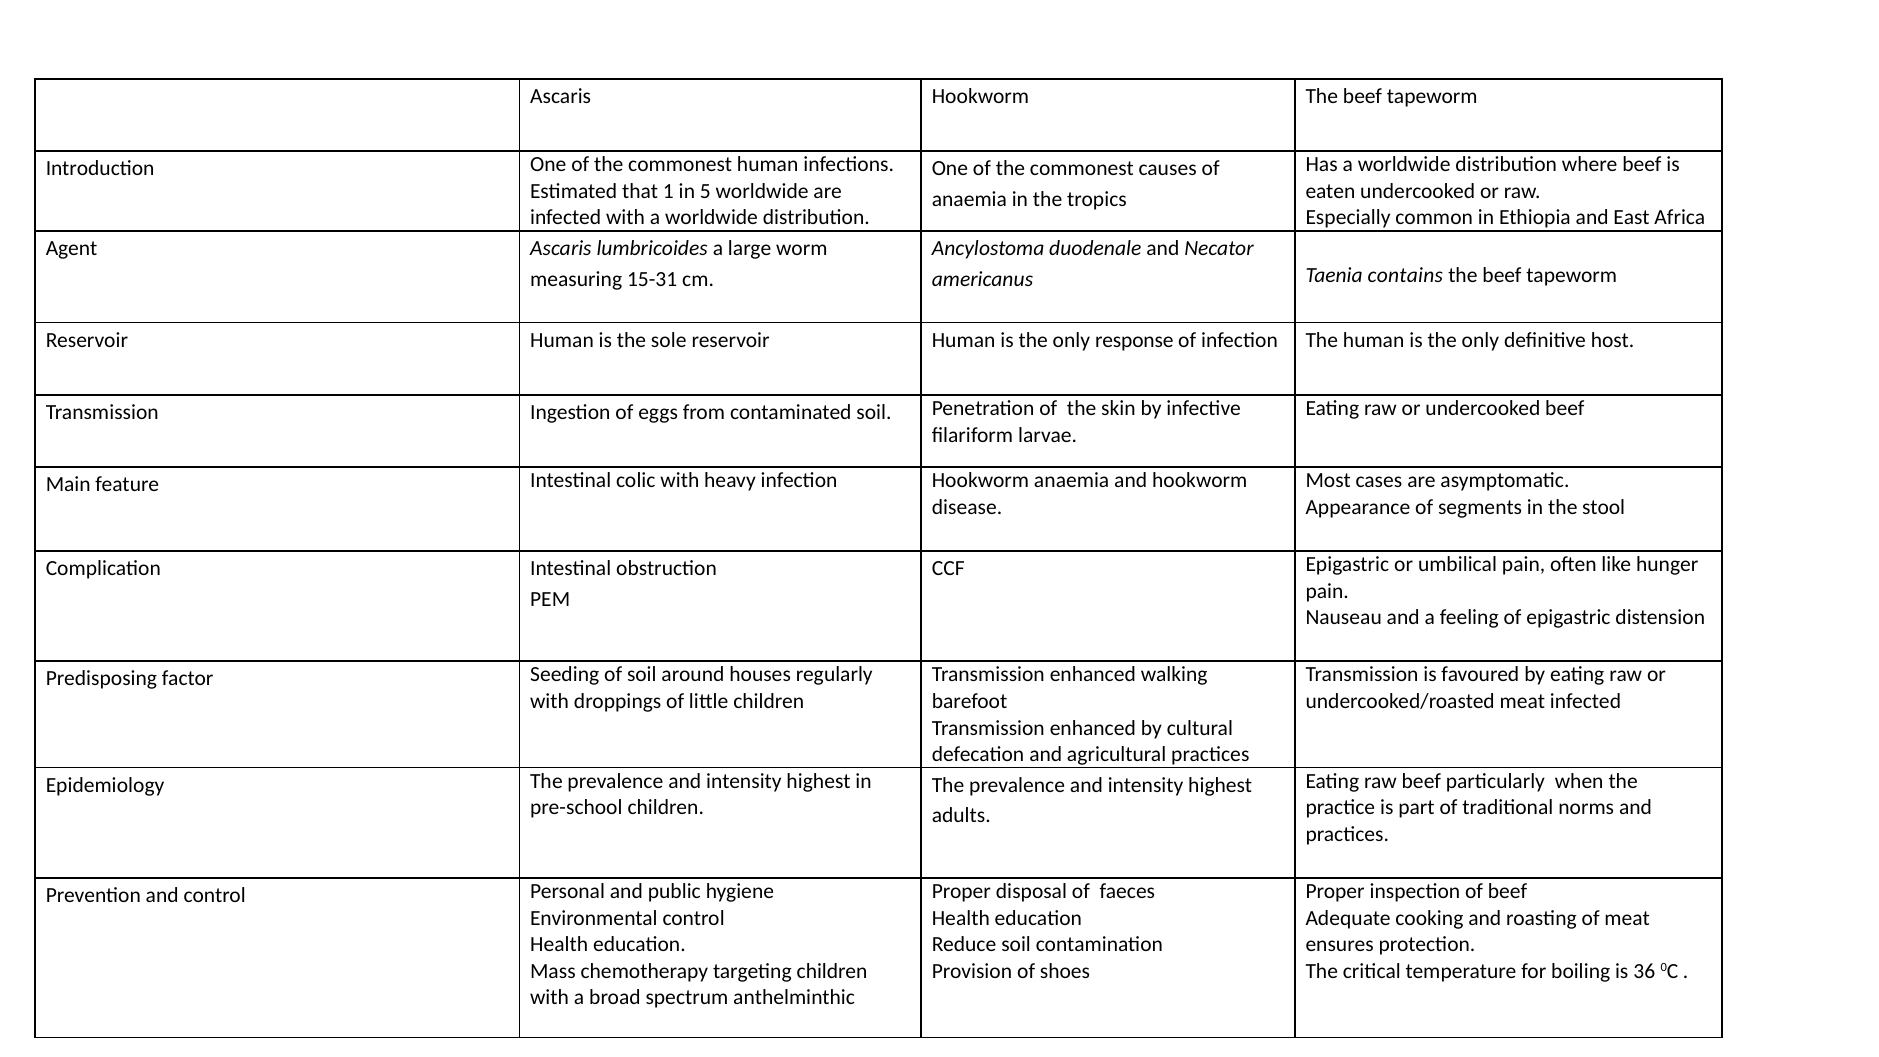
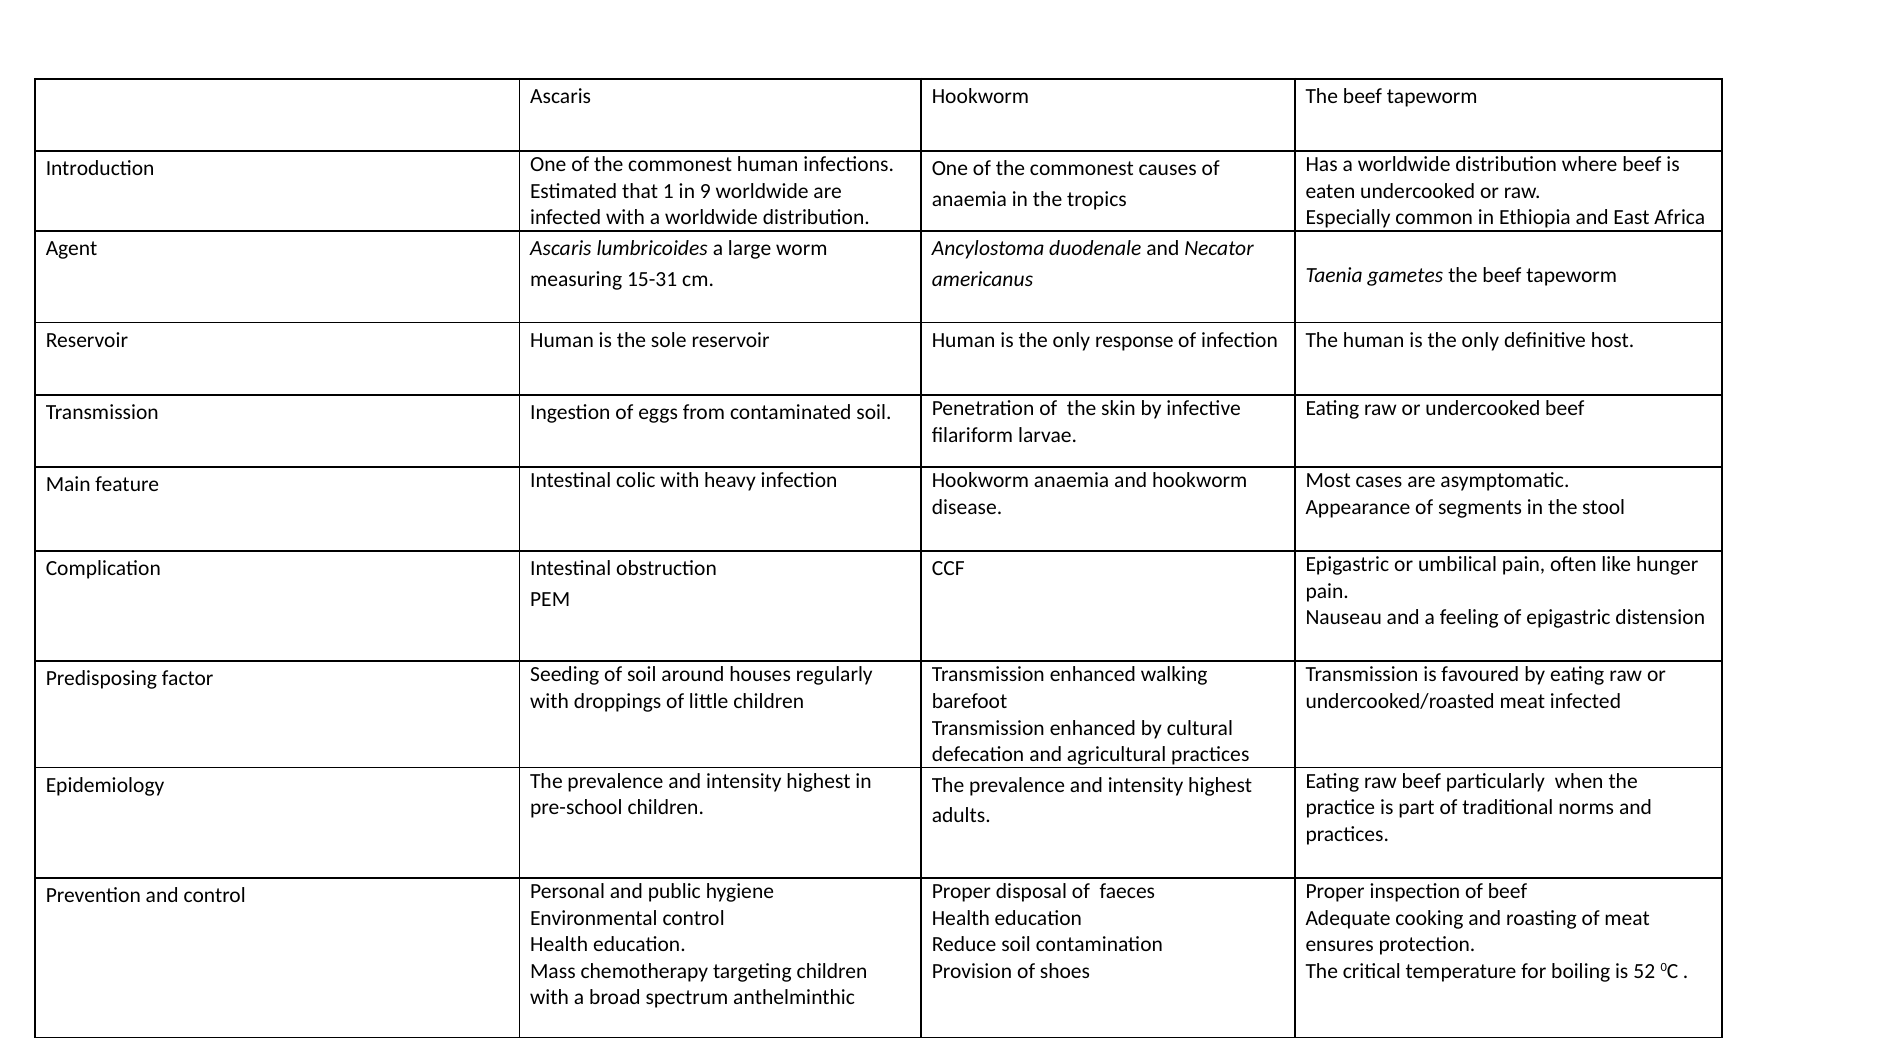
5: 5 -> 9 (705, 191)
contains: contains -> gametes (1405, 275)
36: 36 -> 52 (1644, 971)
